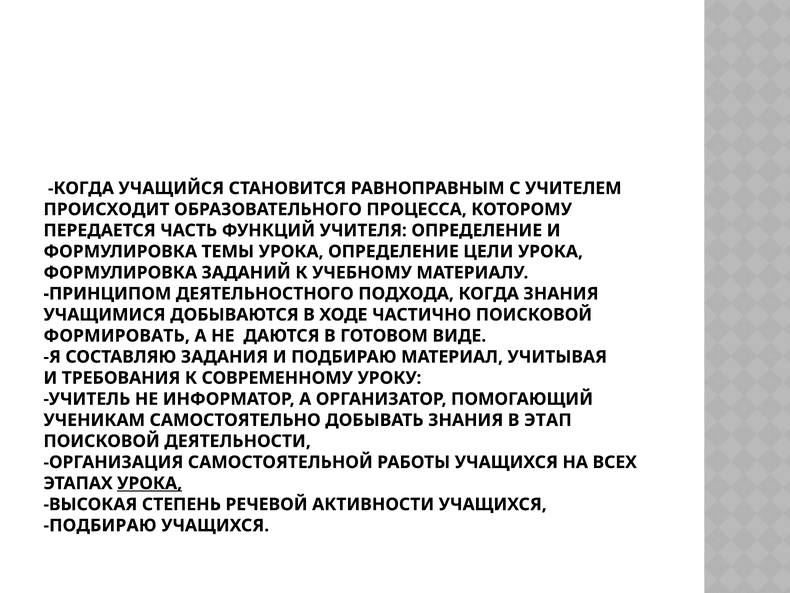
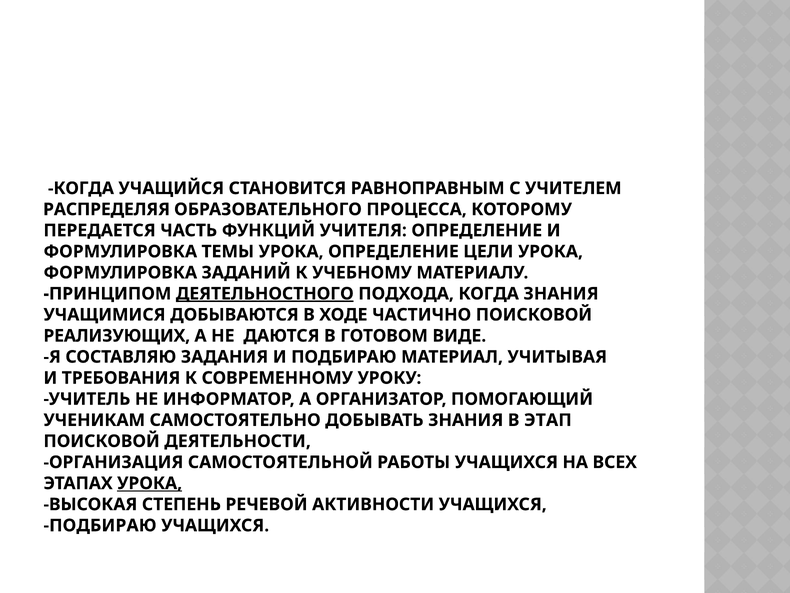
ПРОИСХОДИТ: ПРОИСХОДИТ -> РАСПРЕДЕЛЯЯ (107, 209)
ДЕЯТЕЛЬНОСТНОГО underline: none -> present (265, 293)
ФОРМИРОВАТЬ: ФОРМИРОВАТЬ -> РЕАЛИЗУЮЩИХ (117, 336)
